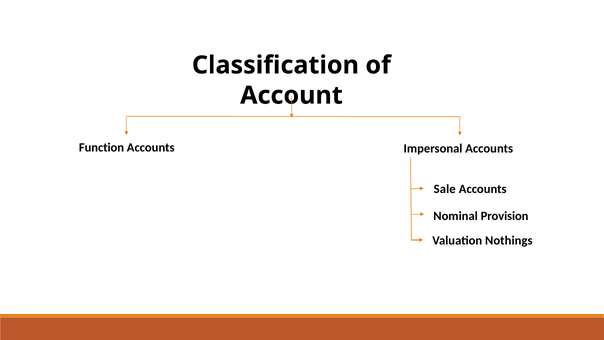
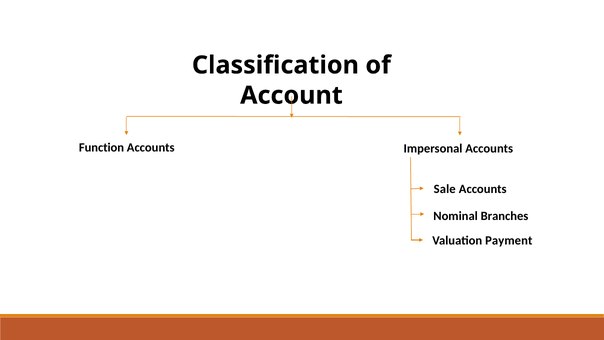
Provision: Provision -> Branches (504, 216)
Nothings: Nothings -> Payment (509, 241)
